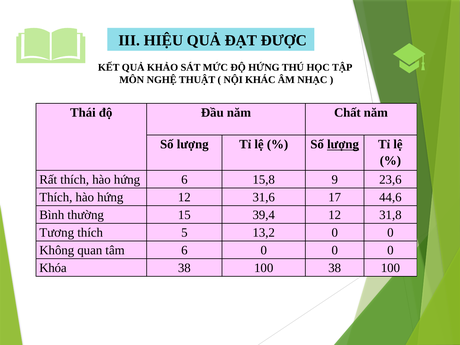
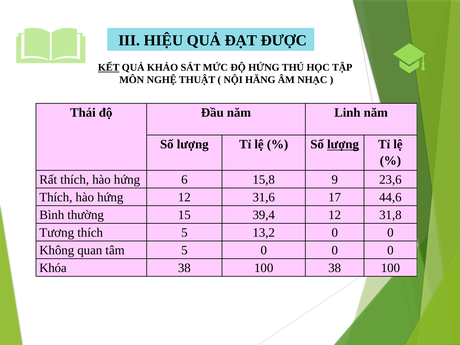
KẾT underline: none -> present (109, 68)
KHÁC: KHÁC -> HĂNG (260, 80)
Chất: Chất -> Linh (347, 113)
tâm 6: 6 -> 5 (184, 250)
